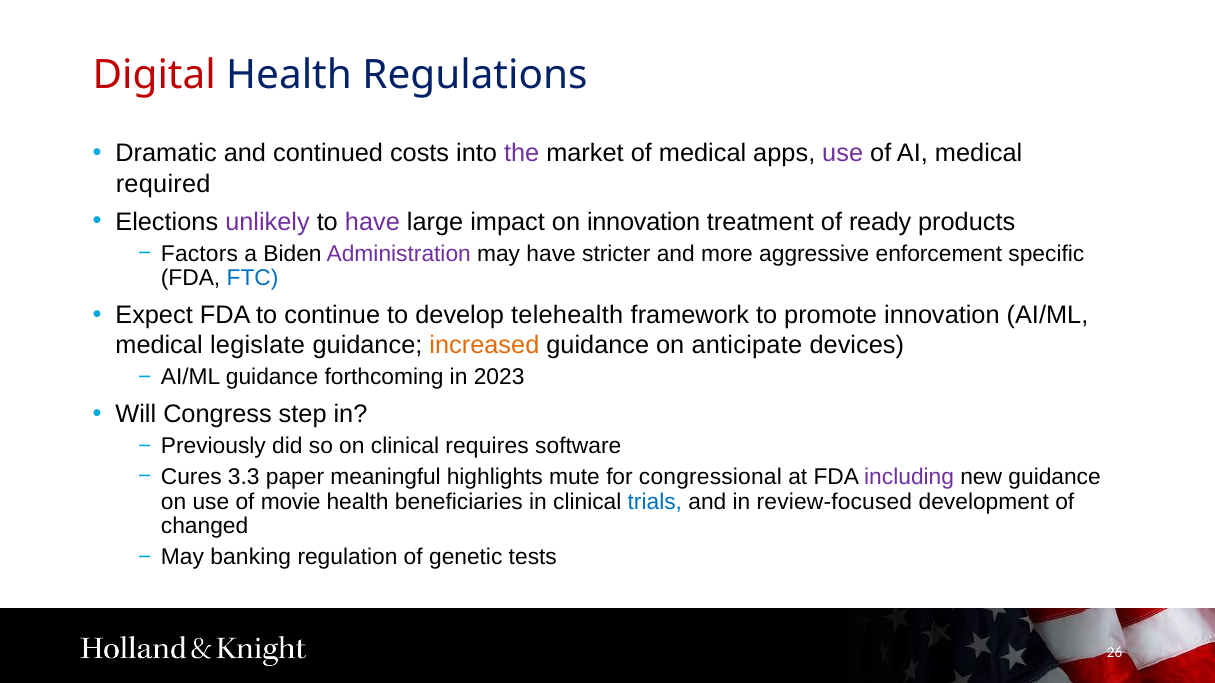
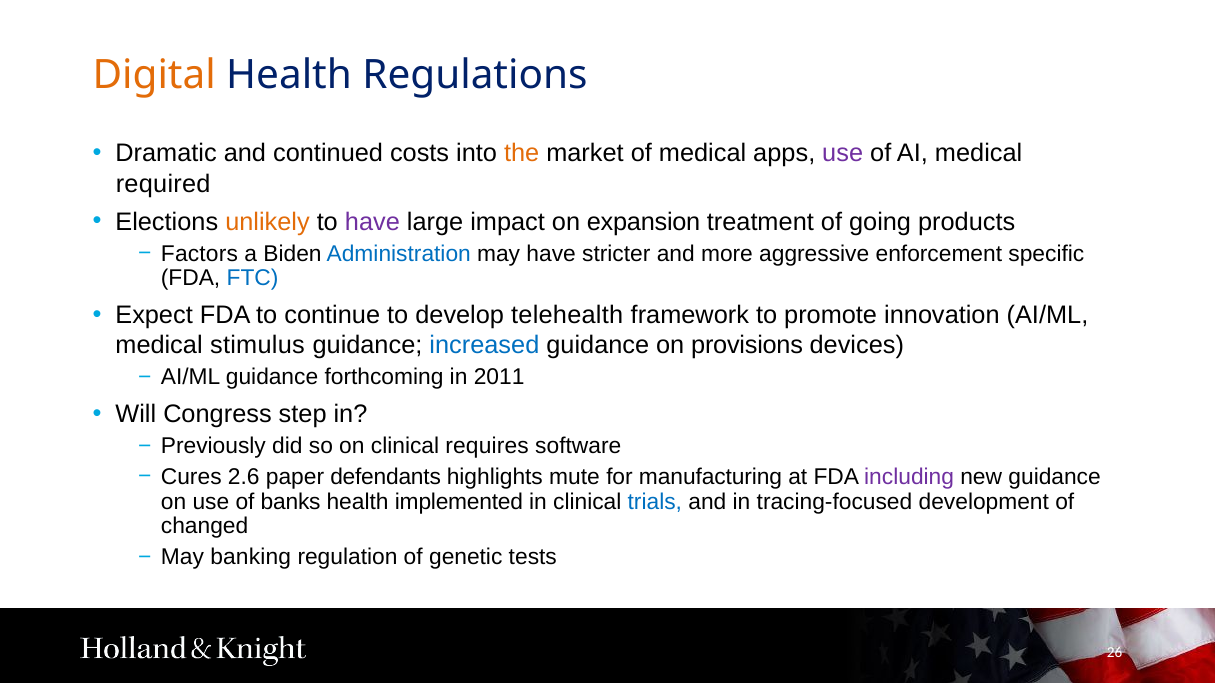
Digital colour: red -> orange (154, 75)
the colour: purple -> orange (522, 154)
unlikely colour: purple -> orange (267, 222)
on innovation: innovation -> expansion (644, 222)
ready: ready -> going (880, 222)
Administration colour: purple -> blue (399, 254)
legislate: legislate -> stimulus (257, 346)
increased colour: orange -> blue (484, 346)
anticipate: anticipate -> provisions (747, 346)
2023: 2023 -> 2011 (499, 378)
3.3: 3.3 -> 2.6 (244, 478)
meaningful: meaningful -> defendants (386, 478)
congressional: congressional -> manufacturing (711, 478)
movie: movie -> banks (291, 502)
beneficiaries: beneficiaries -> implemented (459, 502)
review-focused: review-focused -> tracing-focused (834, 502)
